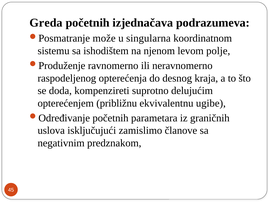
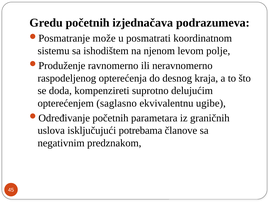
Greda: Greda -> Gredu (46, 23)
singularna: singularna -> posmatrati (148, 38)
približnu: približnu -> saglasno (117, 103)
zamislimo: zamislimo -> potrebama (140, 130)
